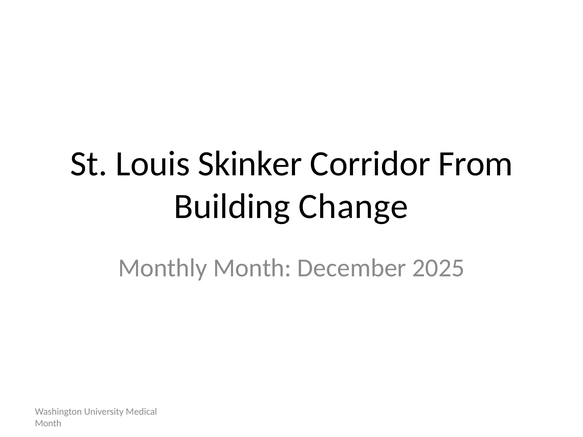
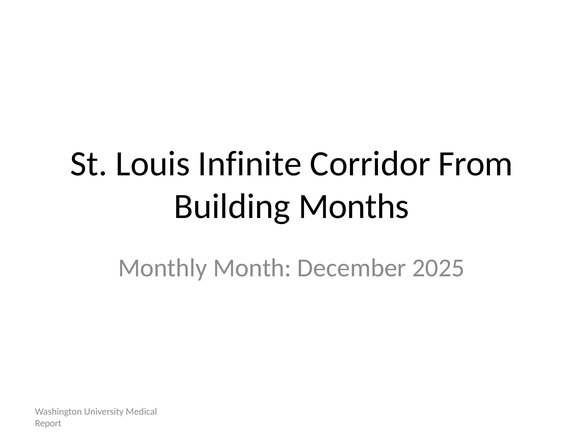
Skinker: Skinker -> Infinite (250, 164)
Change: Change -> Months (354, 207)
Month: Month -> Report (48, 423)
